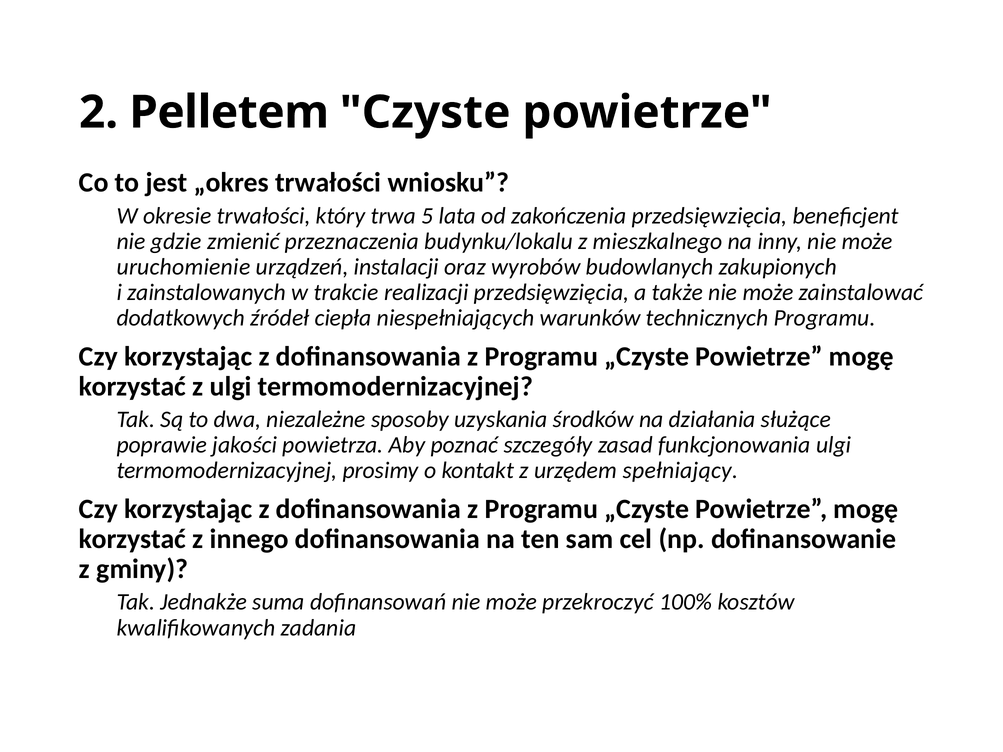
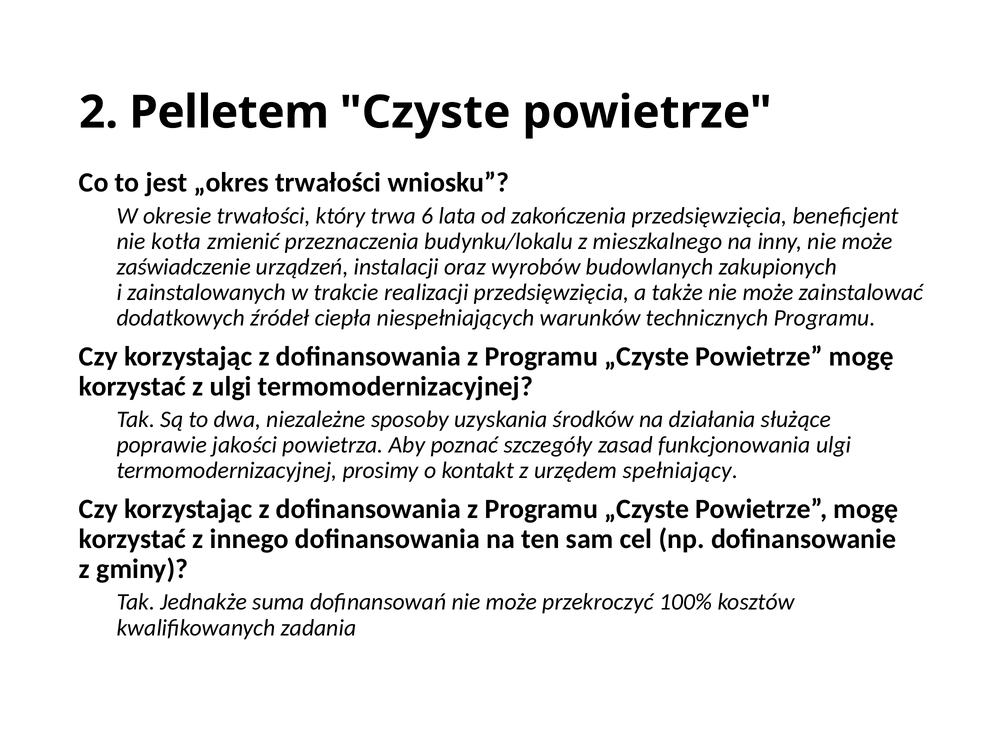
5: 5 -> 6 (427, 216)
gdzie: gdzie -> kotła (176, 241)
uruchomienie: uruchomienie -> zaświadczenie (184, 267)
